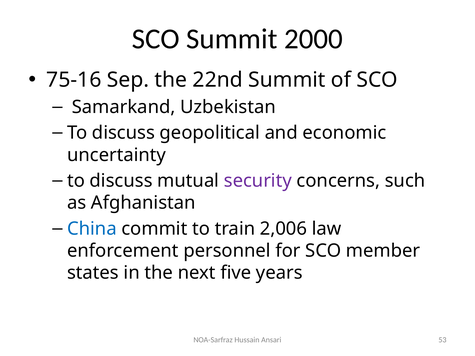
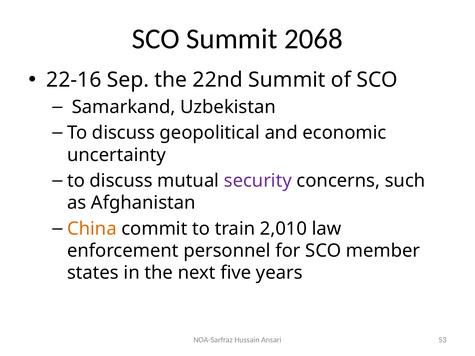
2000: 2000 -> 2068 (313, 39)
75-16: 75-16 -> 22-16 (74, 80)
China colour: blue -> orange (92, 229)
2,006: 2,006 -> 2,010 (283, 229)
